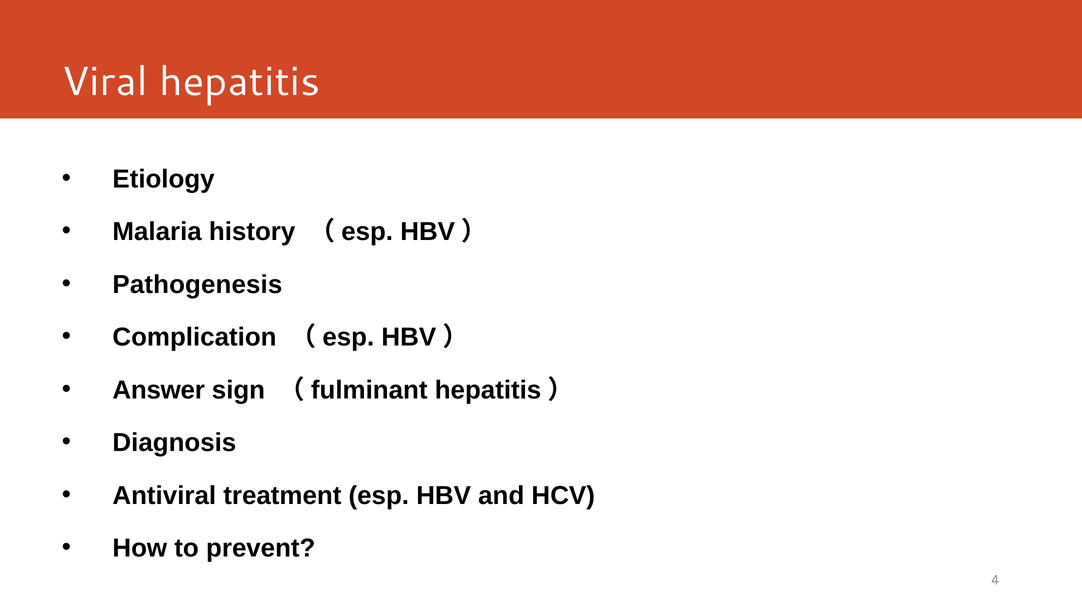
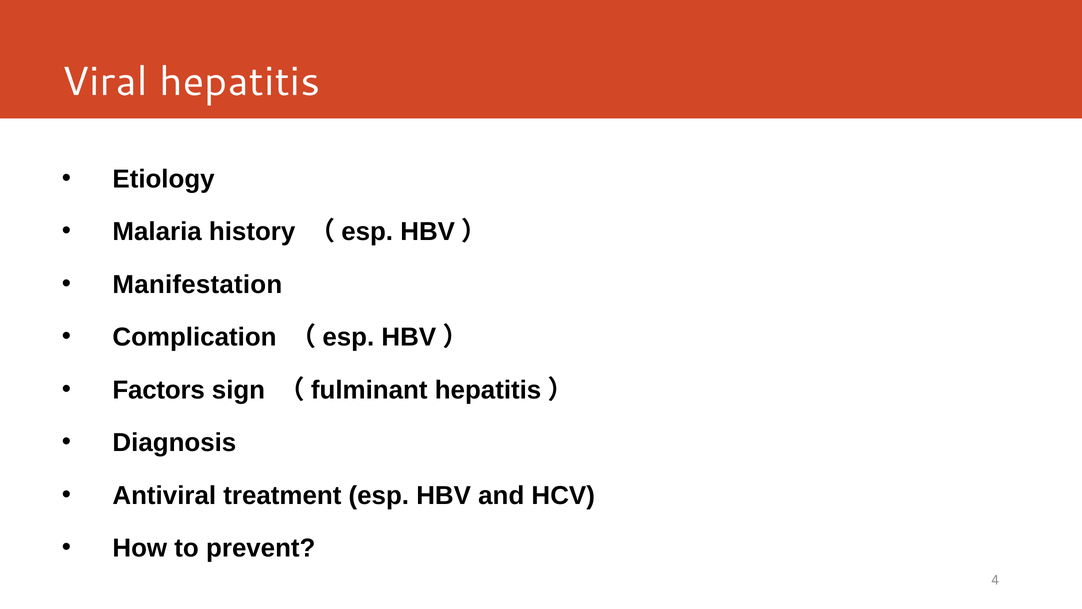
Pathogenesis: Pathogenesis -> Manifestation (197, 284)
Answer: Answer -> Factors (159, 390)
